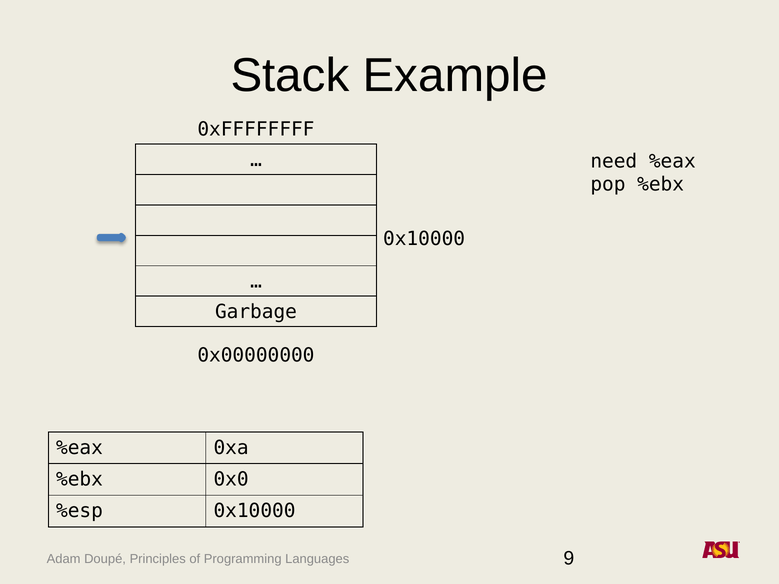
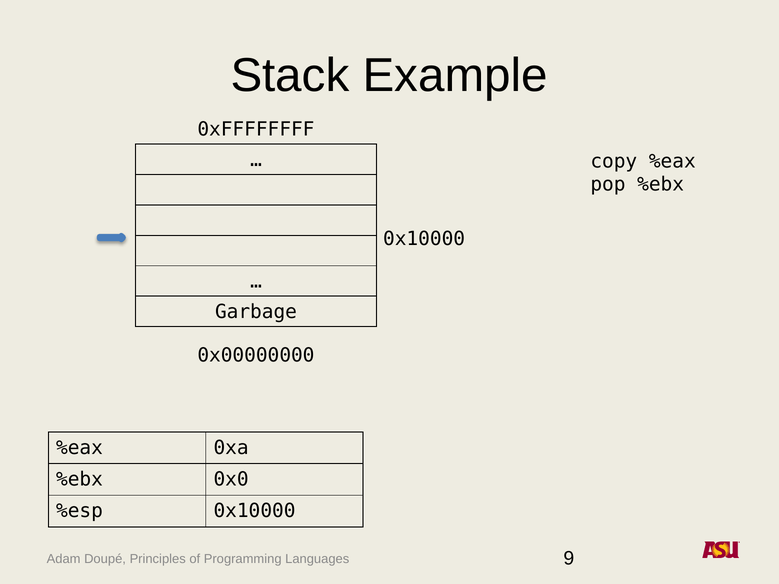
need: need -> copy (614, 161)
